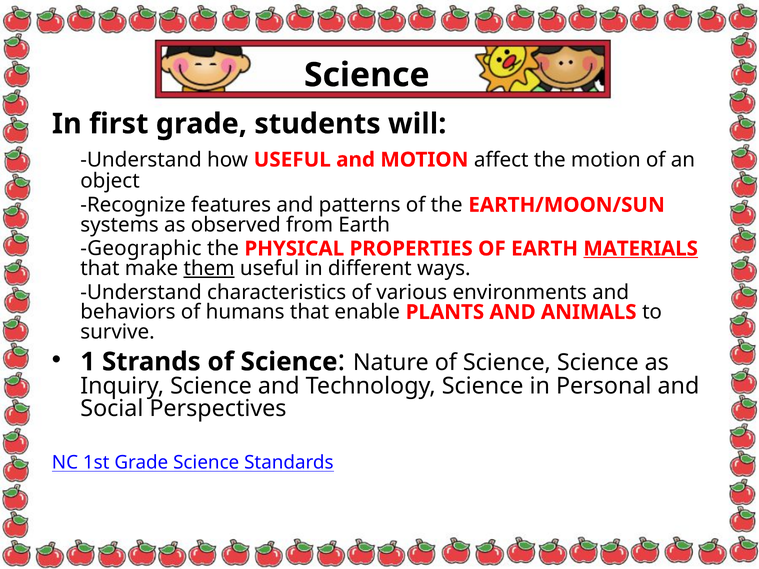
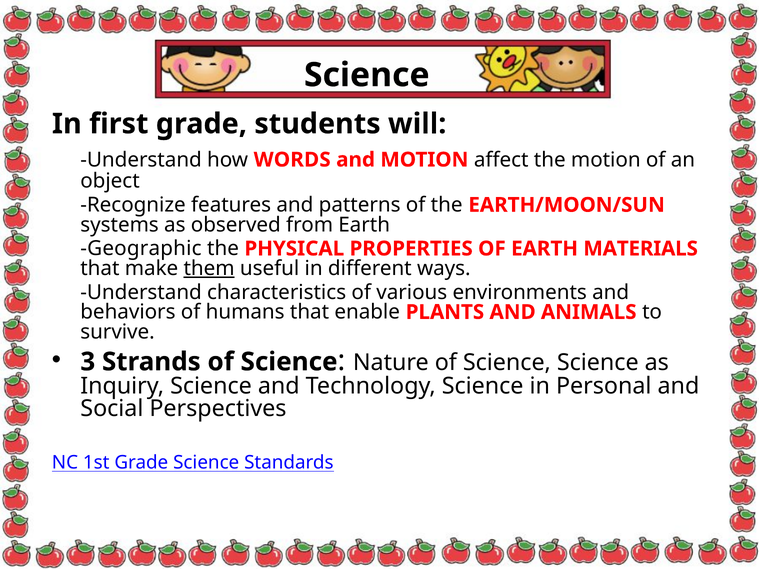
how USEFUL: USEFUL -> WORDS (292, 160)
MATERIALS underline: present -> none (641, 249)
1: 1 -> 3 (88, 362)
